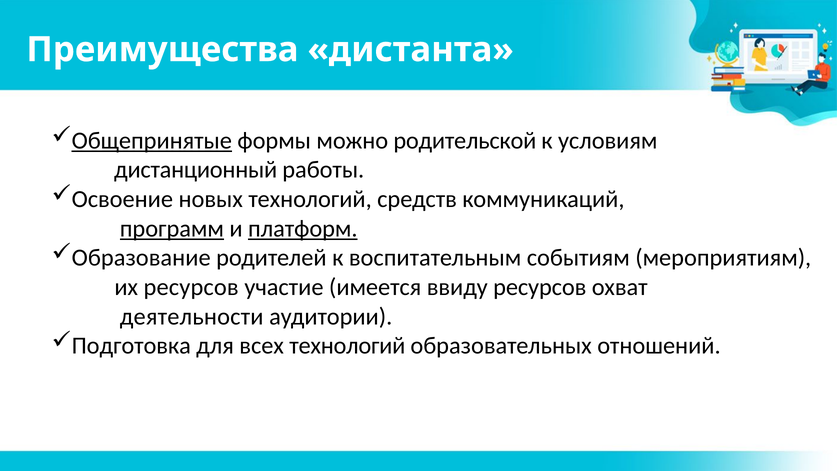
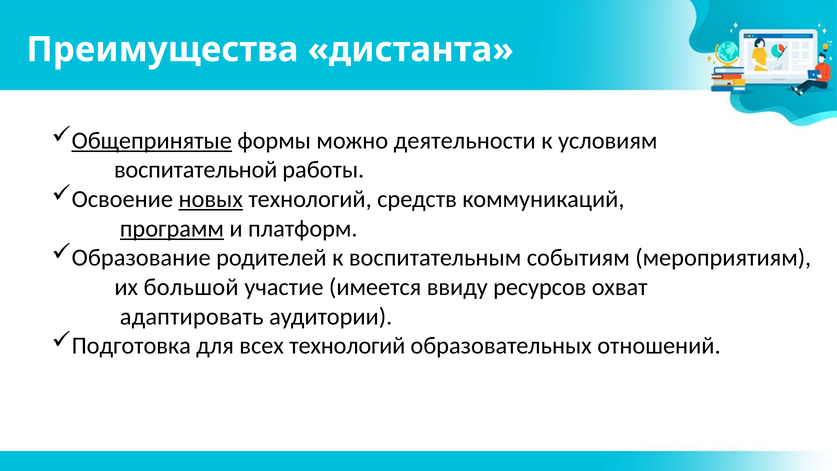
родительской: родительской -> деятельности (465, 141)
дистанционный: дистанционный -> воспитательной (196, 170)
новых underline: none -> present (211, 199)
платформ underline: present -> none (303, 228)
их ресурсов: ресурсов -> большой (191, 287)
деятельности: деятельности -> адаптировать (192, 316)
